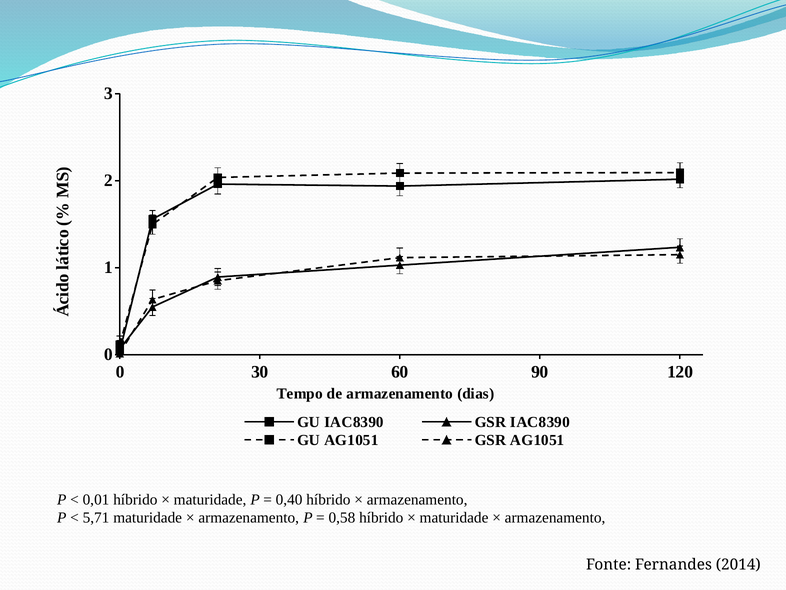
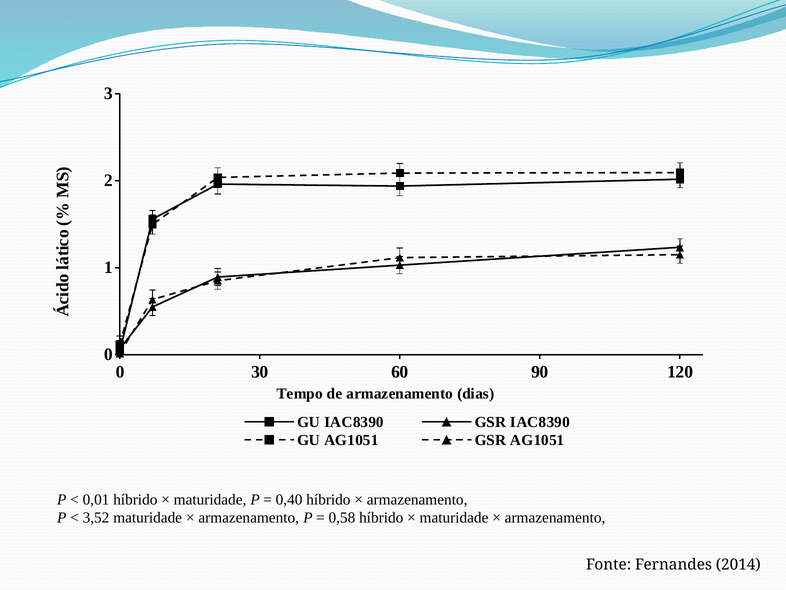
5,71: 5,71 -> 3,52 (96, 517)
